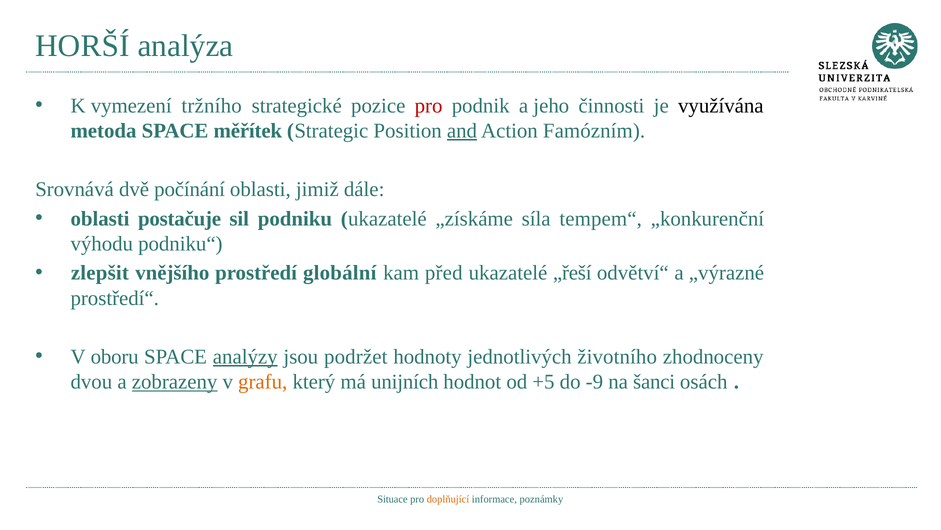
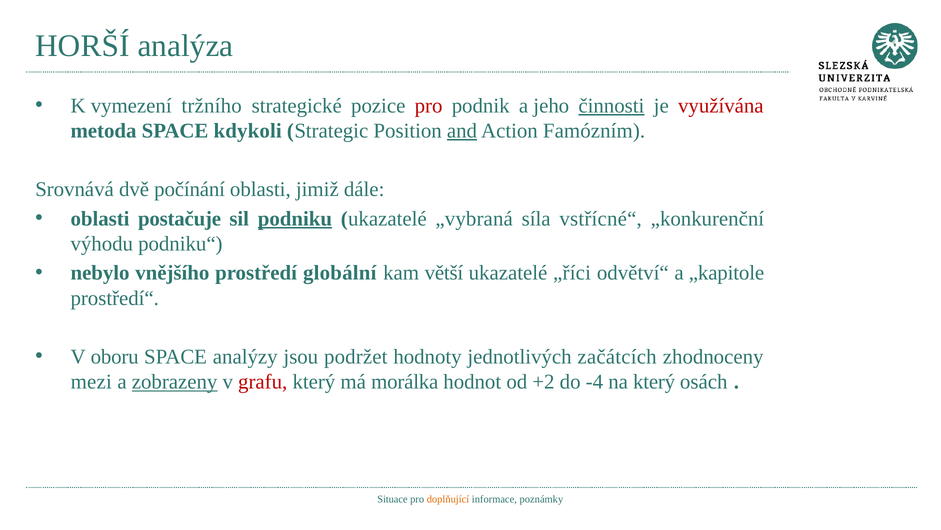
činnosti underline: none -> present (611, 106)
využívána colour: black -> red (721, 106)
měřítek: měřítek -> kdykoli (248, 131)
podniku underline: none -> present (295, 218)
„získáme: „získáme -> „vybraná (474, 218)
tempem“: tempem“ -> vstřícné“ (601, 218)
zlepšit: zlepšit -> nebylo (100, 273)
před: před -> větší (444, 273)
„řeší: „řeší -> „říci (572, 273)
„výrazné: „výrazné -> „kapitole (727, 273)
analýzy underline: present -> none (245, 356)
životního: životního -> začátcích (617, 356)
dvou: dvou -> mezi (91, 381)
grafu colour: orange -> red (263, 381)
unijních: unijních -> morálka (405, 381)
+5: +5 -> +2 (543, 381)
-9: -9 -> -4 (594, 381)
na šanci: šanci -> který (654, 381)
